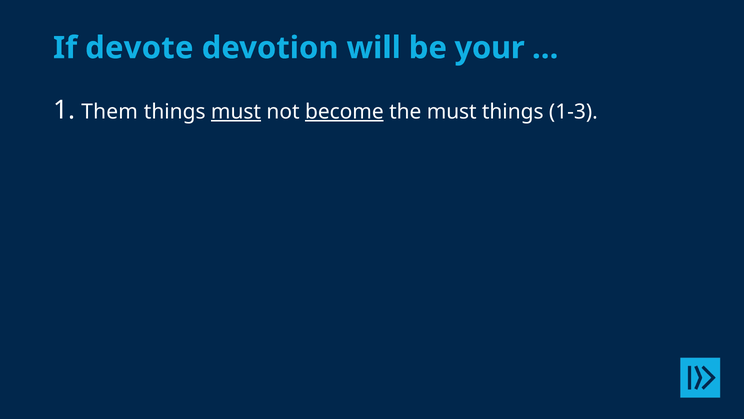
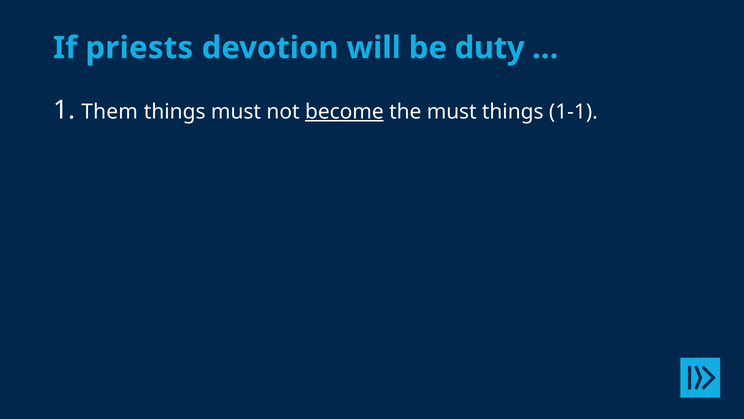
devote: devote -> priests (139, 48)
your: your -> duty (490, 48)
must underline: present -> none (236, 112)
1-3: 1-3 -> 1-1 (573, 112)
